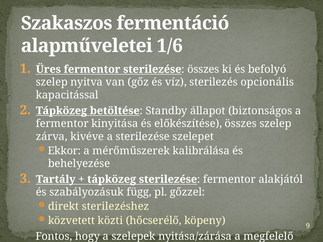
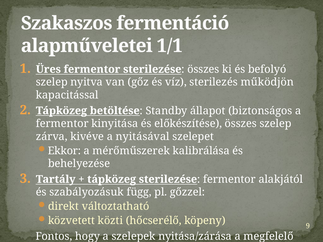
1/6: 1/6 -> 1/1 (170, 46)
opcionális: opcionális -> működjön (267, 82)
a sterilezése: sterilezése -> nyitásával (143, 137)
sterilezéshez: sterilezéshez -> változtatható (116, 207)
